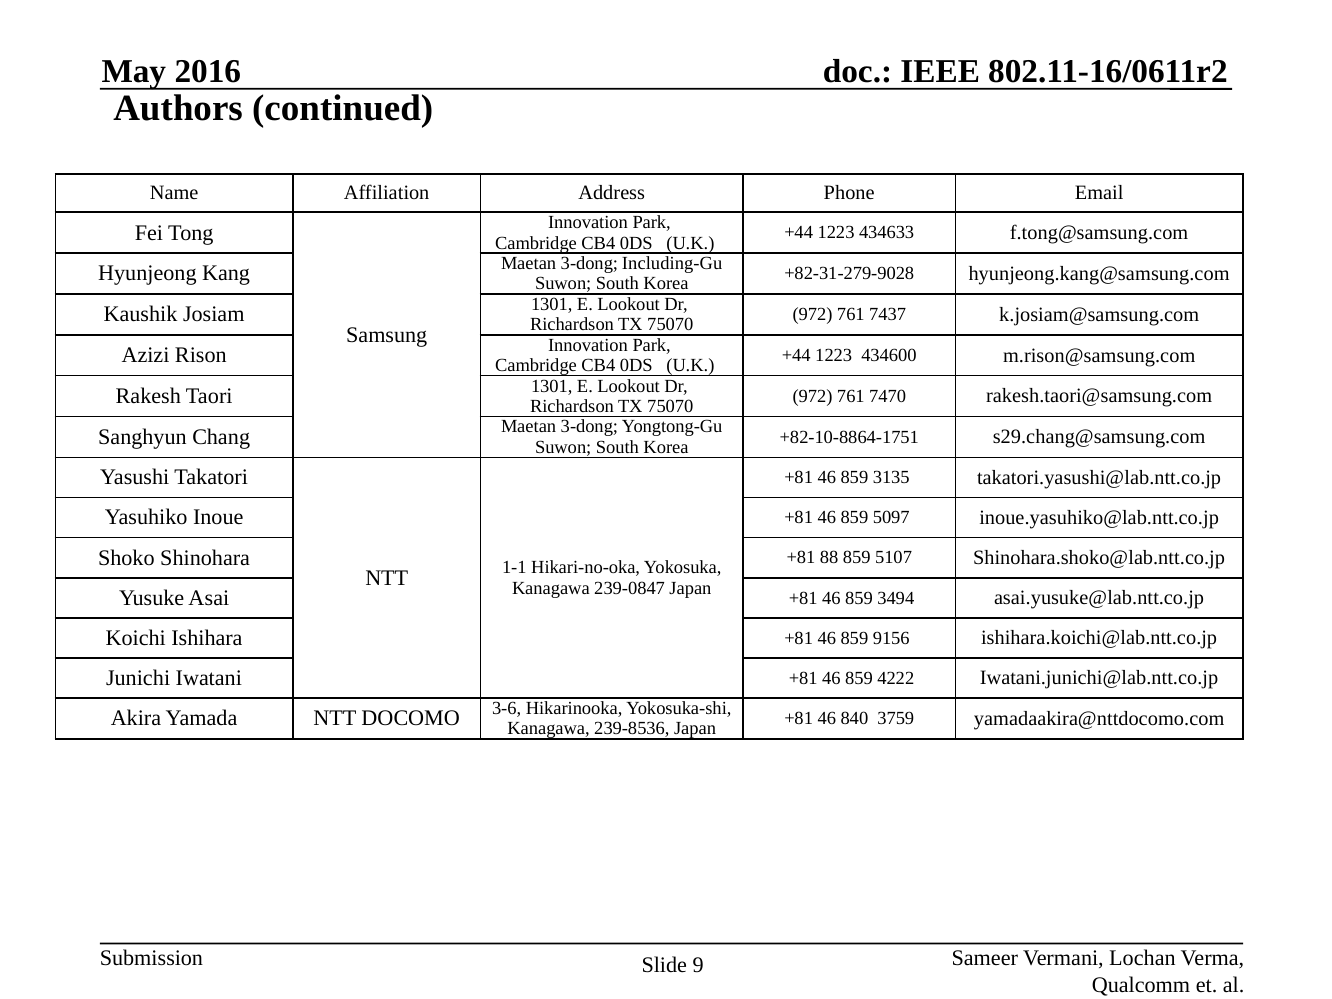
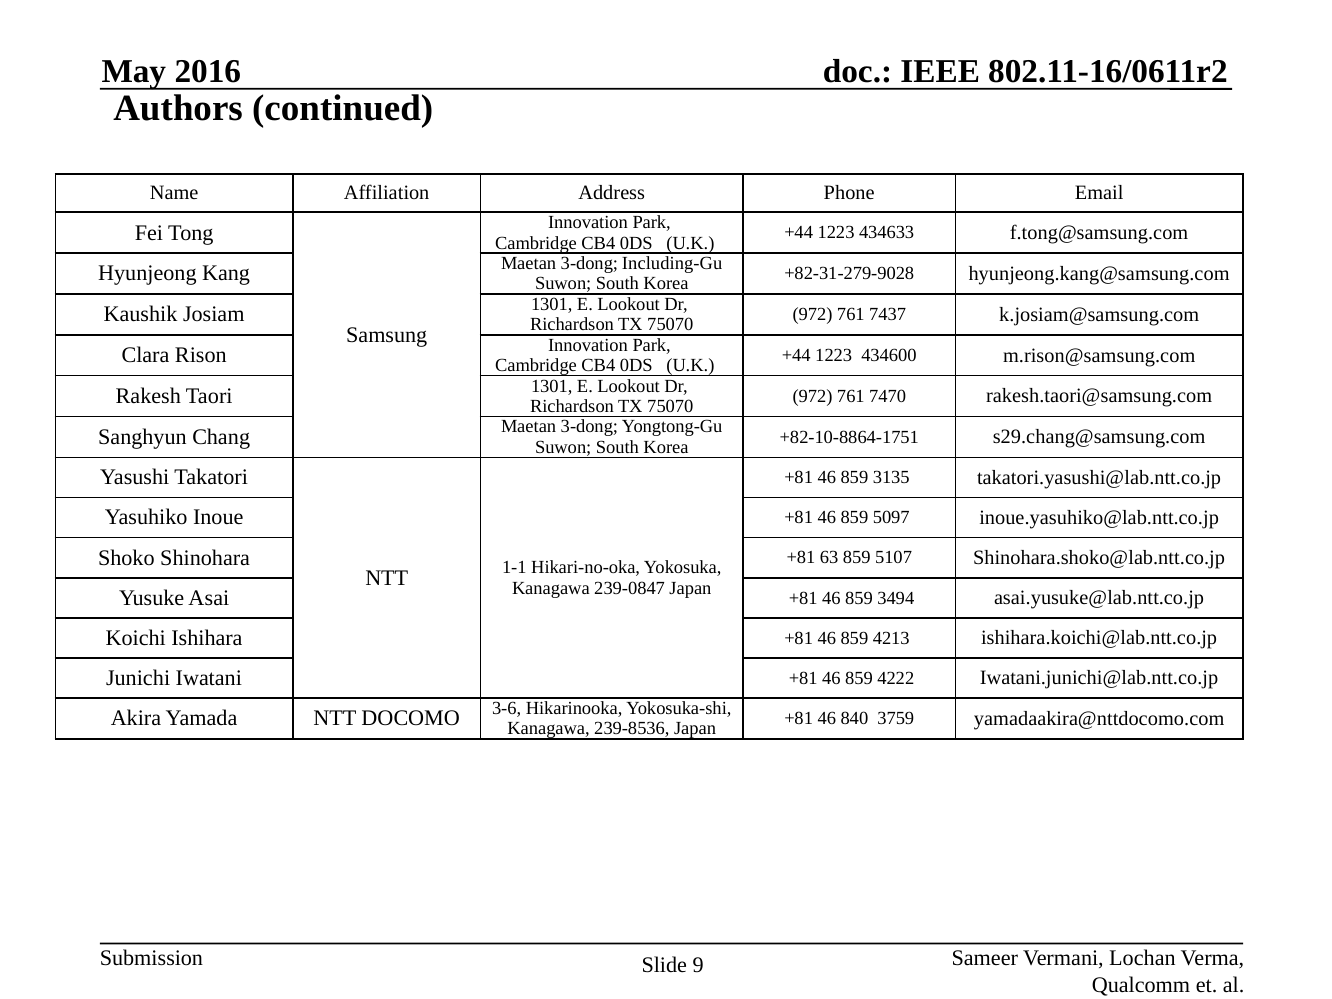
Azizi: Azizi -> Clara (145, 355)
88: 88 -> 63 (829, 558)
9156: 9156 -> 4213 (891, 638)
